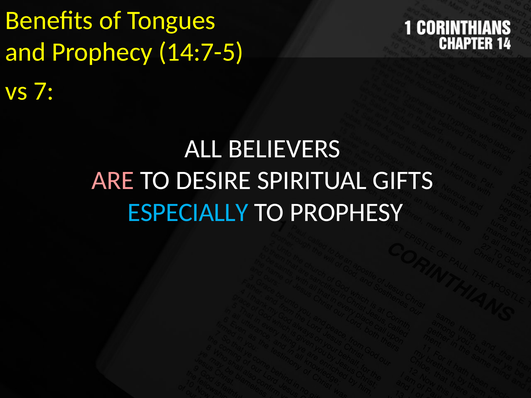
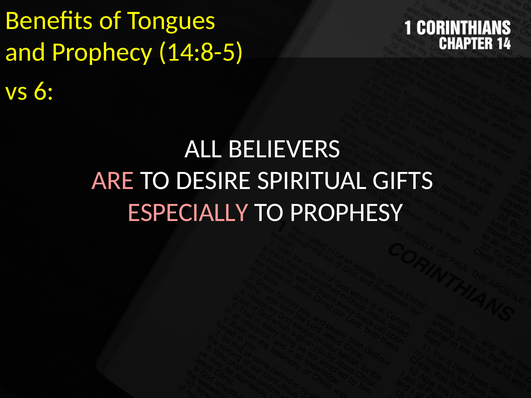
14:7-5: 14:7-5 -> 14:8-5 (201, 52)
7: 7 -> 6 (44, 91)
ESPECIALLY colour: light blue -> pink (188, 212)
